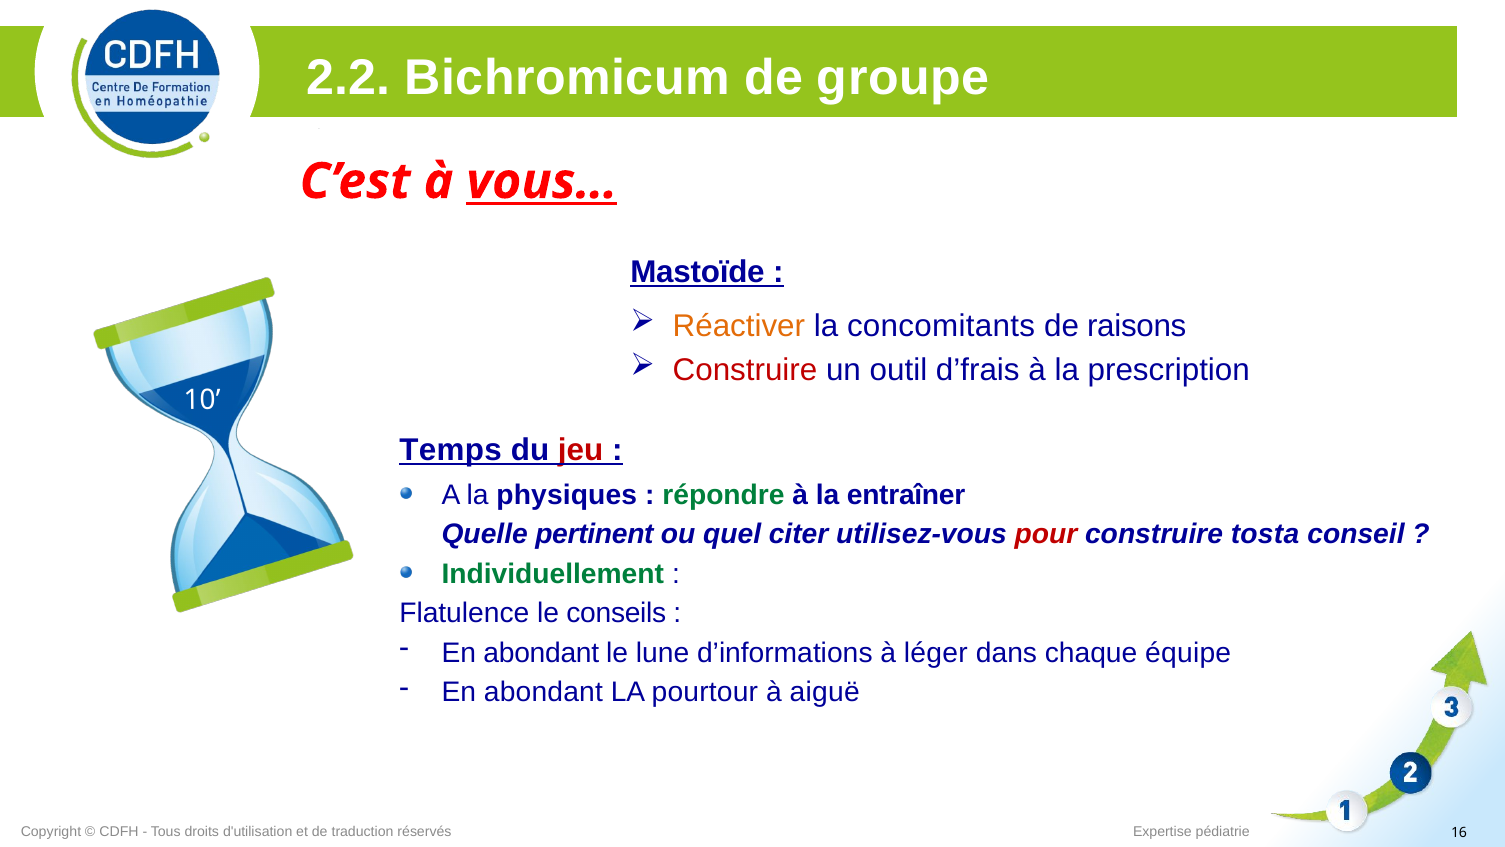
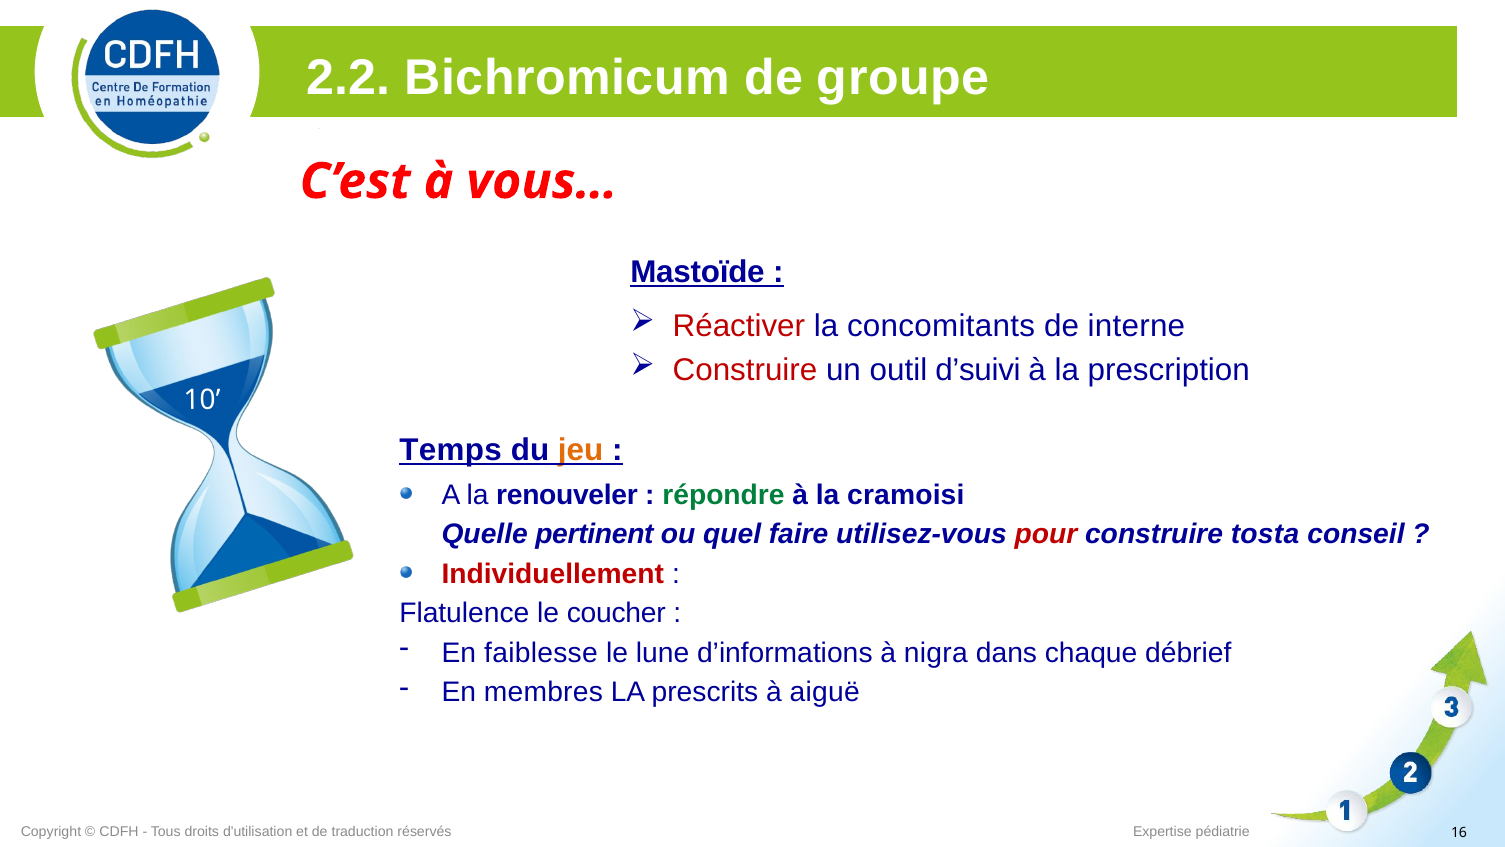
vous… underline: present -> none (542, 181)
Réactiver colour: orange -> red (739, 326)
raisons: raisons -> interne (1136, 326)
d’frais: d’frais -> d’suivi (978, 370)
jeu colour: red -> orange (581, 450)
physiques: physiques -> renouveler (567, 495)
entraîner: entraîner -> cramoisi (906, 495)
citer: citer -> faire (799, 534)
Individuellement colour: green -> red (553, 574)
conseils: conseils -> coucher (616, 613)
abondant: abondant -> faiblesse (541, 653)
léger: léger -> nigra (936, 653)
équipe: équipe -> débrief (1188, 653)
abondant: abondant -> membres (543, 692)
pourtour: pourtour -> prescrits (705, 692)
